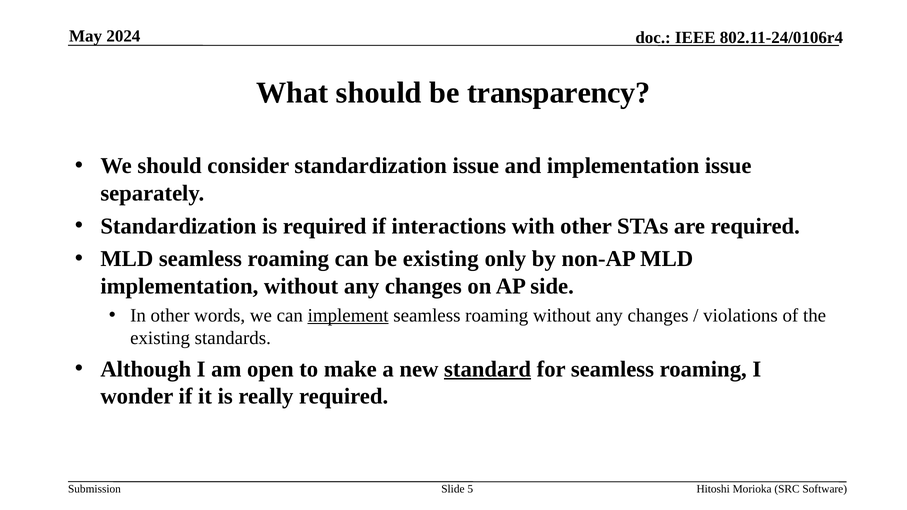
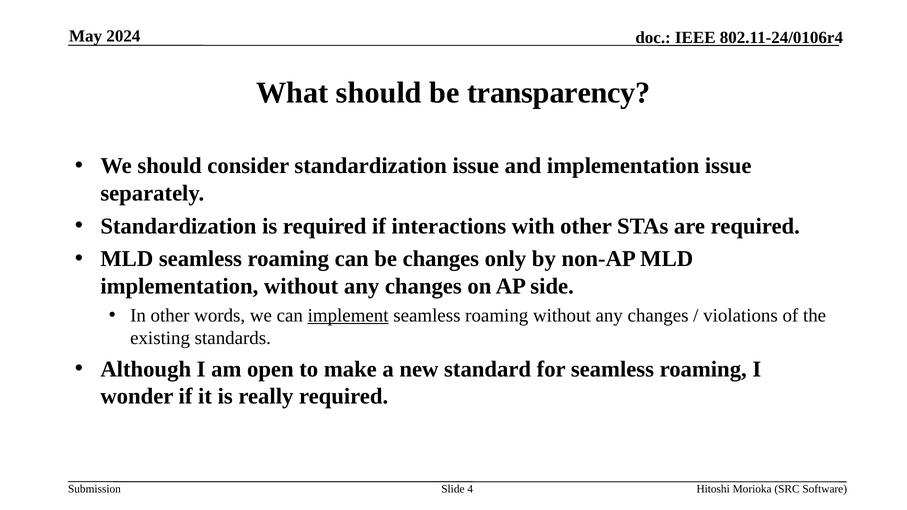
be existing: existing -> changes (441, 259)
standard underline: present -> none (488, 369)
5: 5 -> 4 (470, 489)
